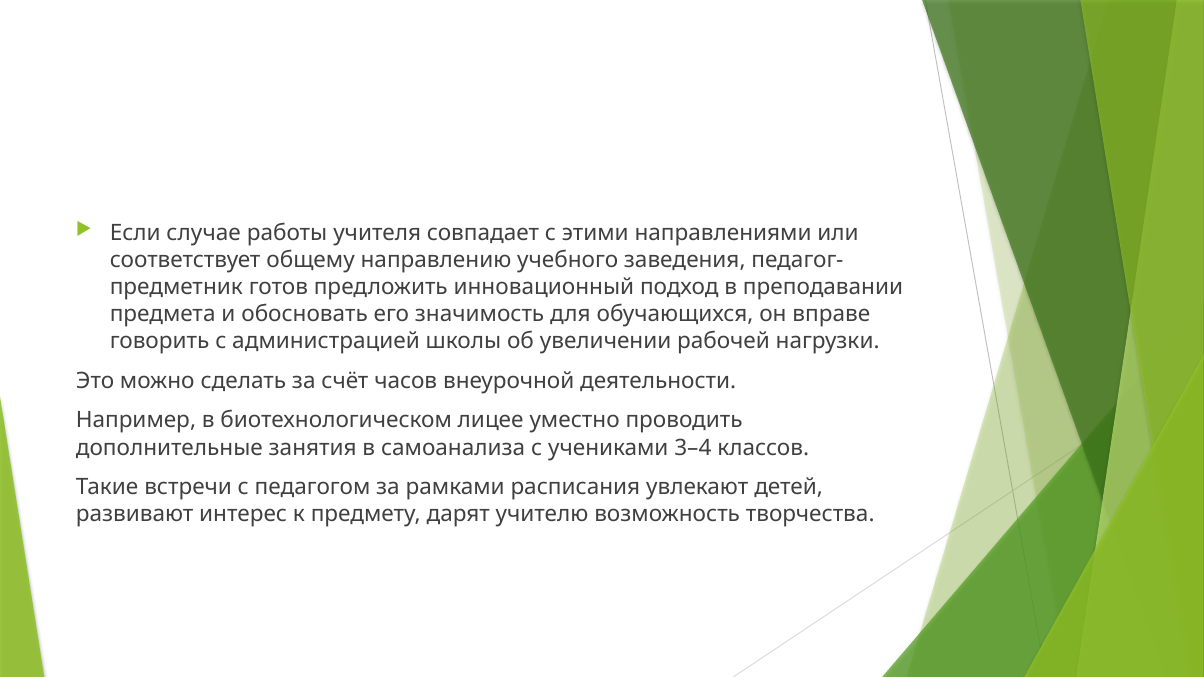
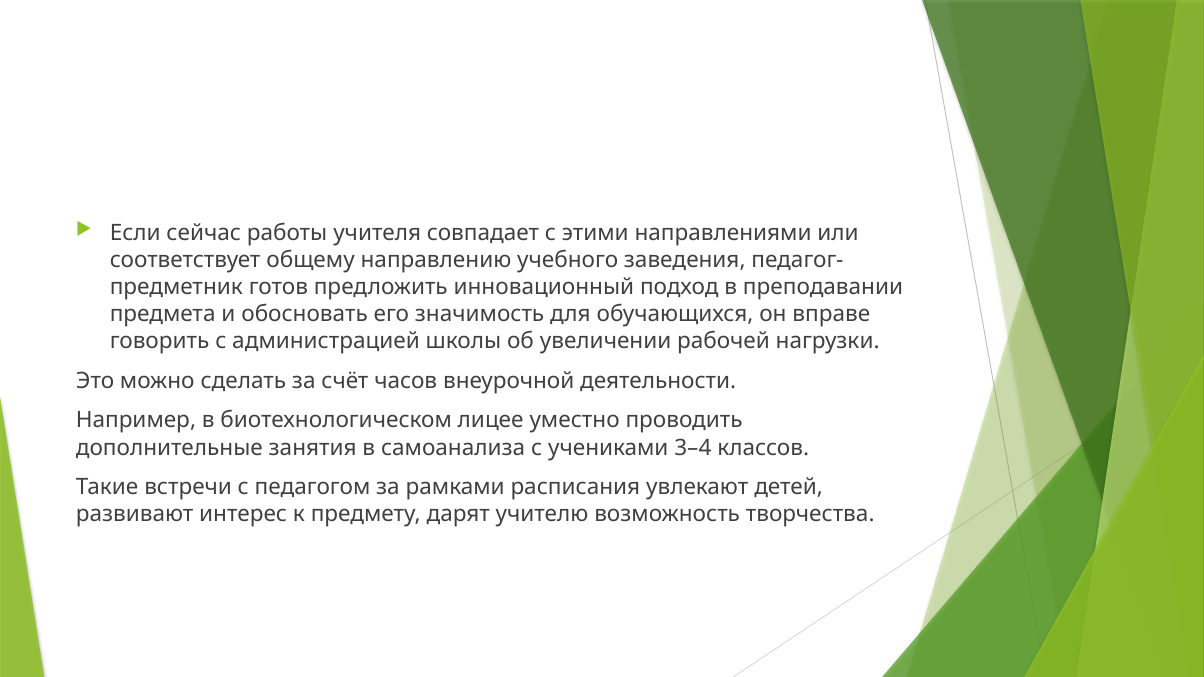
случае: случае -> сейчас (204, 233)
